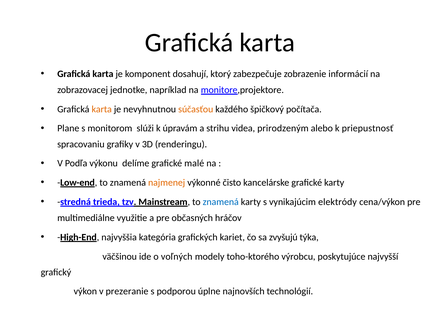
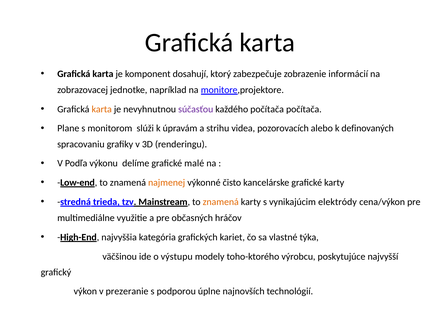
súčasťou colour: orange -> purple (196, 109)
každého špičkový: špičkový -> počítača (267, 109)
prirodzeným: prirodzeným -> pozorovacích (283, 128)
priepustnosť: priepustnosť -> definovaných (368, 128)
znamená colour: blue -> orange (221, 202)
zvyšujú: zvyšujú -> vlastné (283, 237)
voľných: voľných -> výstupu (177, 256)
